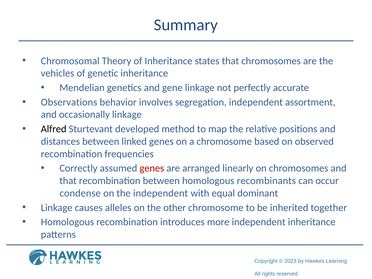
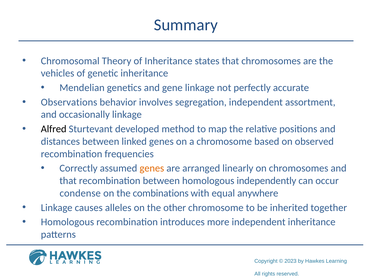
genes colour: red -> orange (152, 168)
recombinants: recombinants -> independently (266, 181)
the independent: independent -> combinations (161, 193)
dominant: dominant -> anywhere (258, 193)
